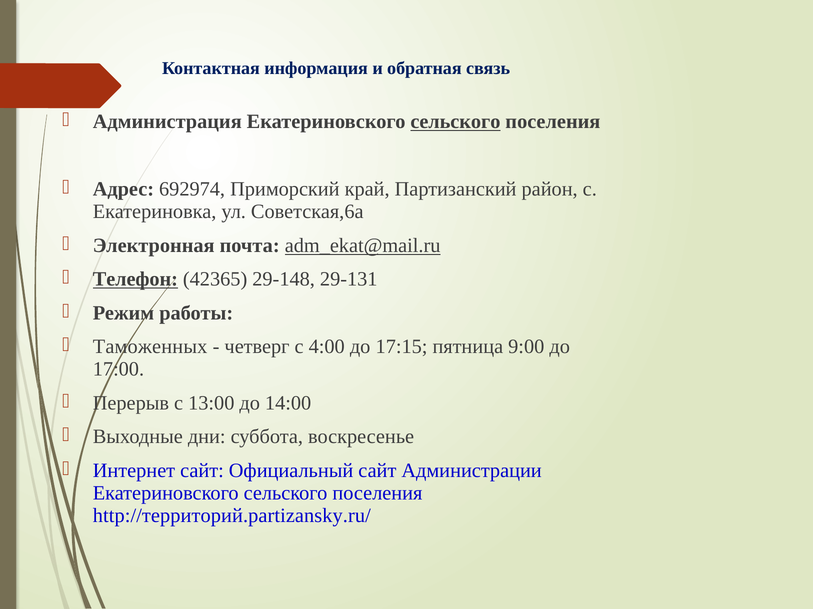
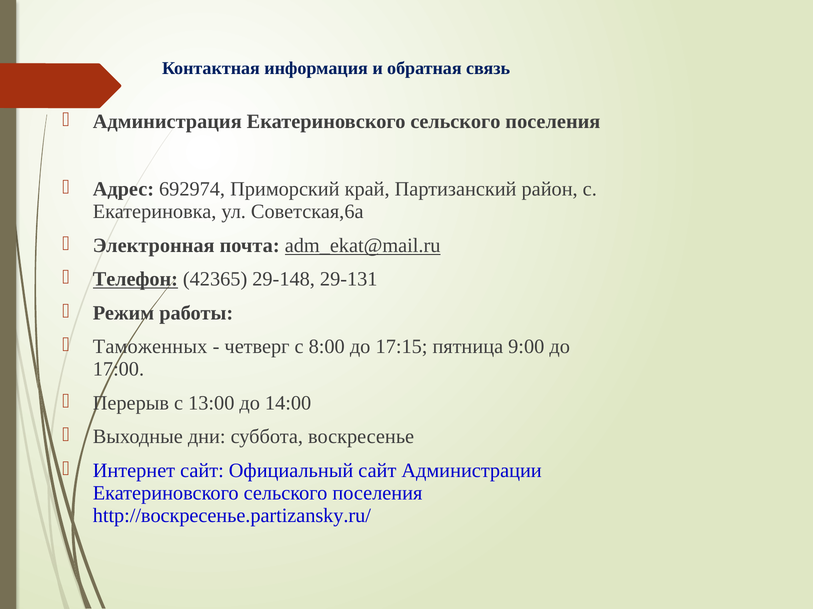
сельского underline: present -> none (455, 122)
4:00: 4:00 -> 8:00 (327, 347)
http://территорий.partizansky.ru/: http://территорий.partizansky.ru/ -> http://воскресенье.partizansky.ru/ (232, 516)
